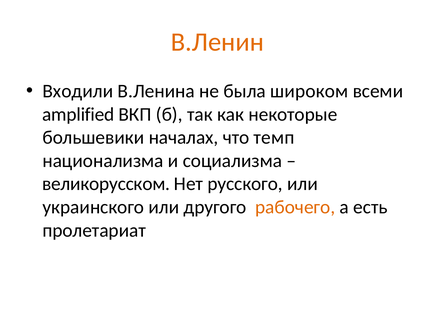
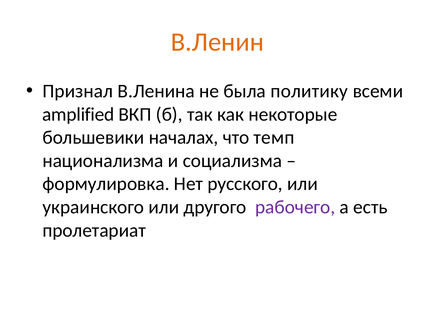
Входили: Входили -> Признал (78, 91)
широком: широком -> политику (309, 91)
великорусском: великорусском -> формулировка (106, 184)
рабочего colour: orange -> purple (295, 207)
